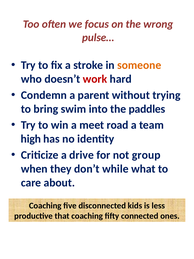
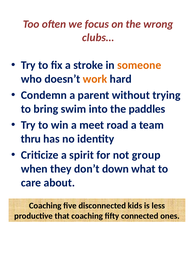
pulse…: pulse… -> clubs… (98, 37)
work colour: red -> orange (95, 79)
high: high -> thru (31, 139)
drive: drive -> spirit (82, 155)
while: while -> down (115, 169)
